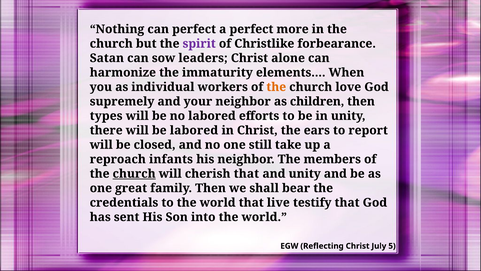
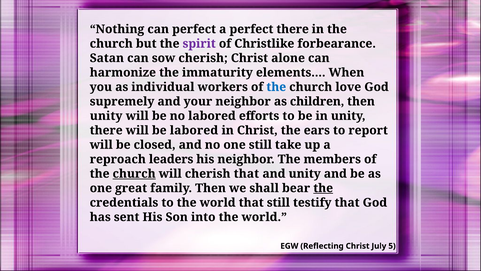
perfect more: more -> there (293, 29)
sow leaders: leaders -> cherish (203, 58)
the colour: orange -> blue (276, 87)
types: types -> unity (106, 116)
infants: infants -> leaders (171, 159)
the underline: none -> present (323, 188)
that live: live -> still (278, 202)
